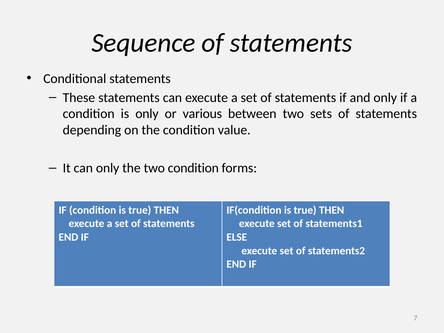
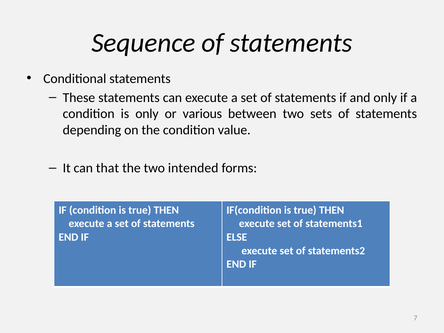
can only: only -> that (108, 168)
two condition: condition -> intended (193, 168)
